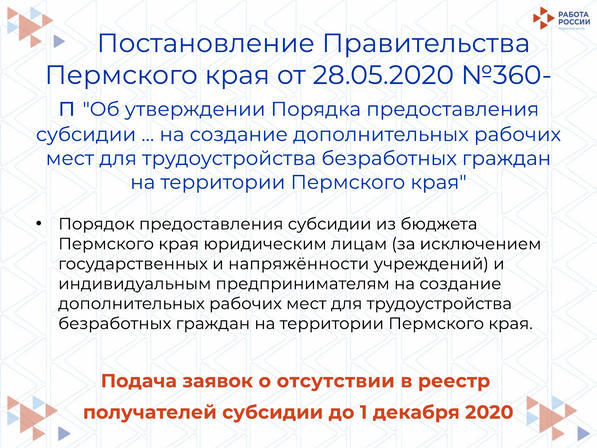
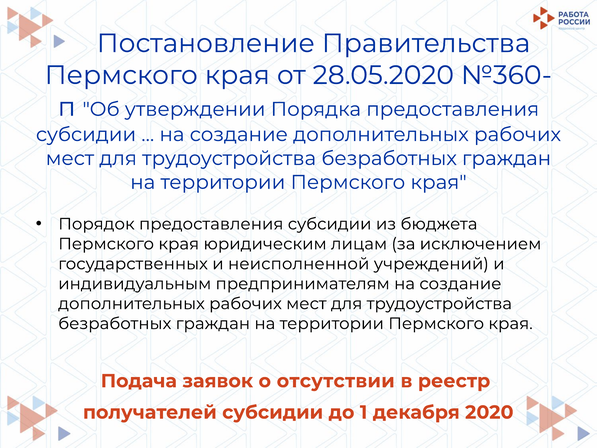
напряжённости: напряжённости -> неисполненной (299, 264)
